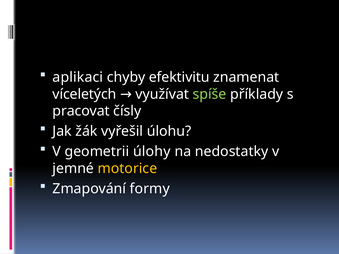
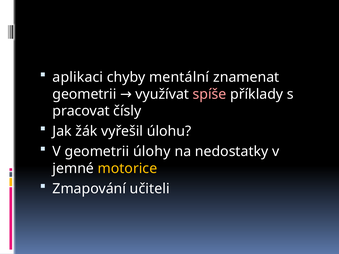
efektivitu: efektivitu -> mentální (179, 77)
víceletých: víceletých -> geometrii (84, 94)
spíše colour: light green -> pink (210, 94)
formy: formy -> učiteli (150, 189)
